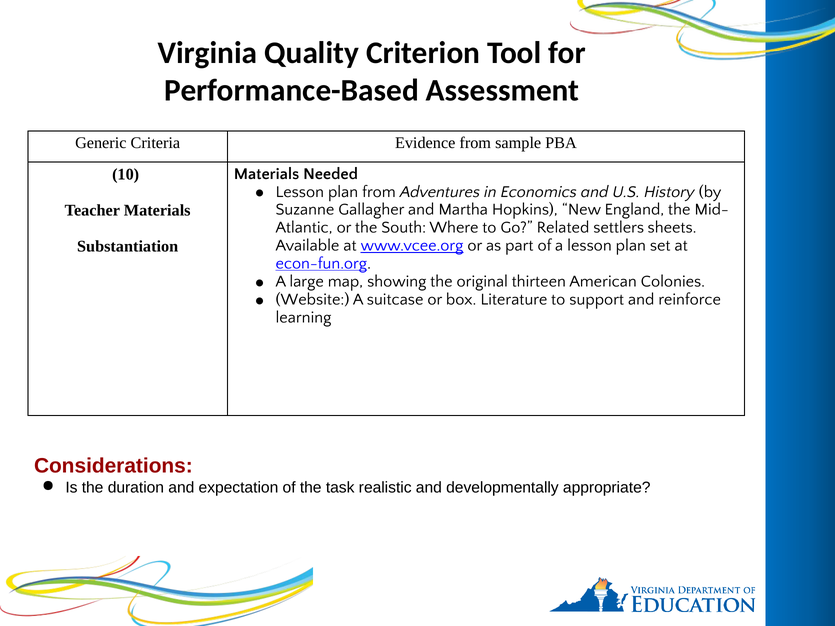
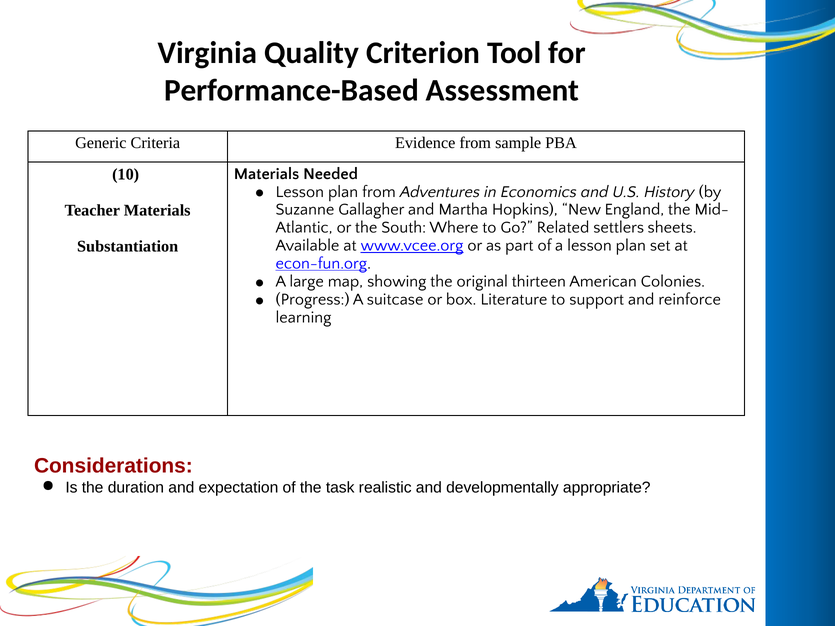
Website: Website -> Progress (313, 299)
